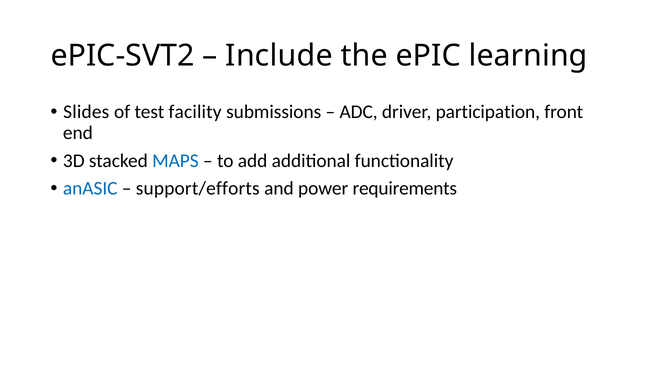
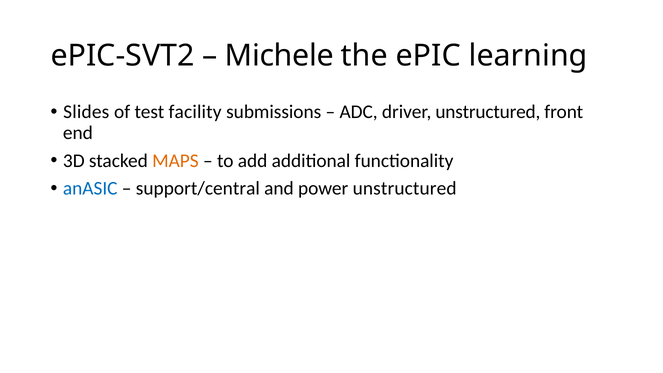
Include: Include -> Michele (279, 56)
driver participation: participation -> unstructured (488, 112)
MAPS colour: blue -> orange (175, 161)
support/efforts: support/efforts -> support/central (198, 189)
power requirements: requirements -> unstructured (405, 189)
